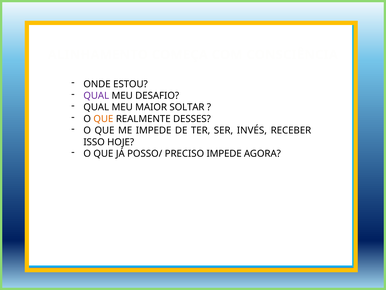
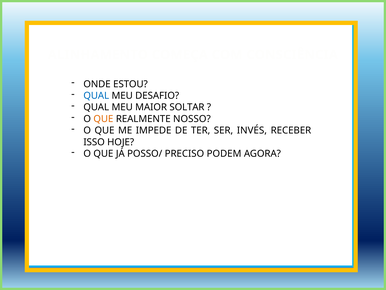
QUAL colour: purple -> blue (96, 96)
DESSES: DESSES -> NOSSO (192, 119)
PRECISO IMPEDE: IMPEDE -> PODEM (224, 153)
